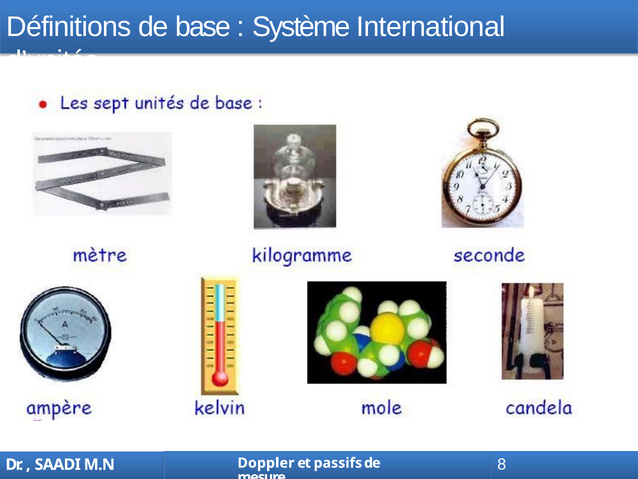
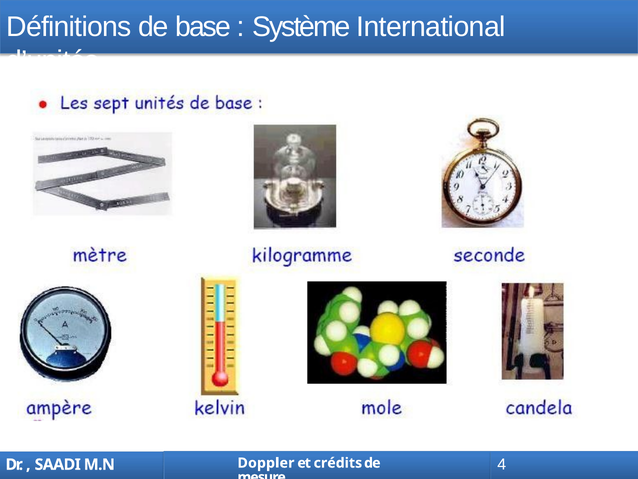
passifs: passifs -> crédits (338, 463)
8: 8 -> 4 (502, 464)
